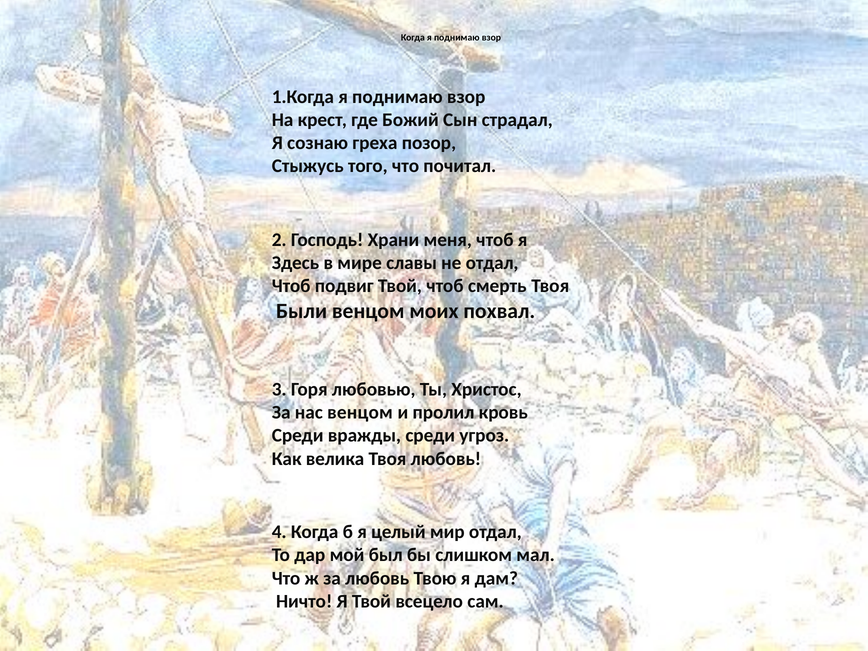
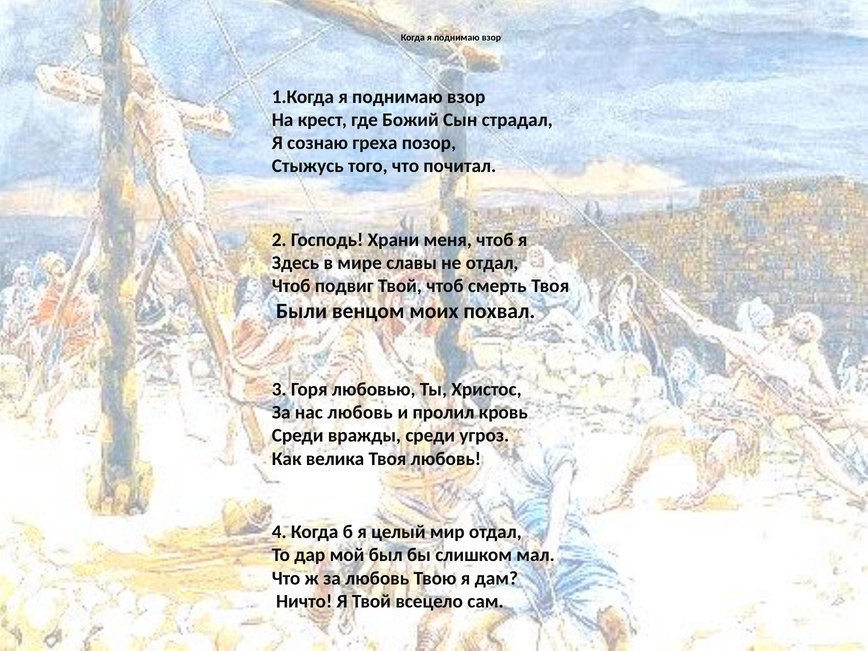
нас венцом: венцом -> любовь (360, 412)
